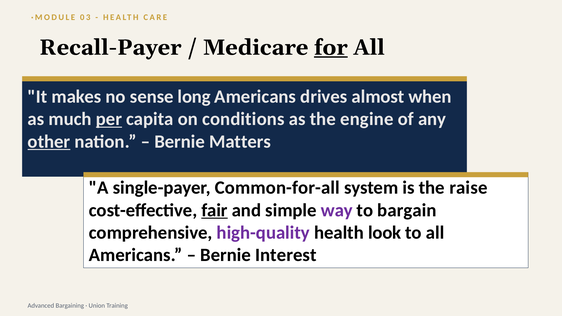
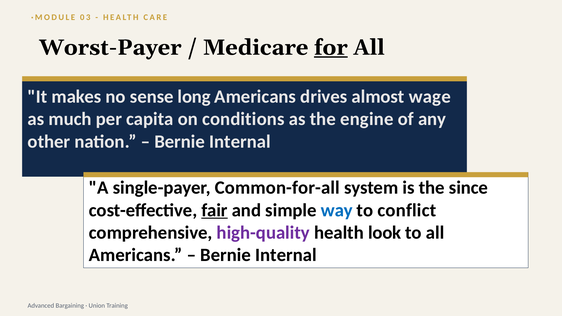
Recall-Payer: Recall-Payer -> Worst-Payer (110, 48)
when: when -> wage (430, 97)
per underline: present -> none (109, 119)
other underline: present -> none (49, 142)
Matters: Matters -> Internal (240, 142)
raise: raise -> since (469, 188)
way colour: purple -> blue (337, 210)
bargain: bargain -> conflict (407, 210)
Interest: Interest -> Internal (286, 255)
